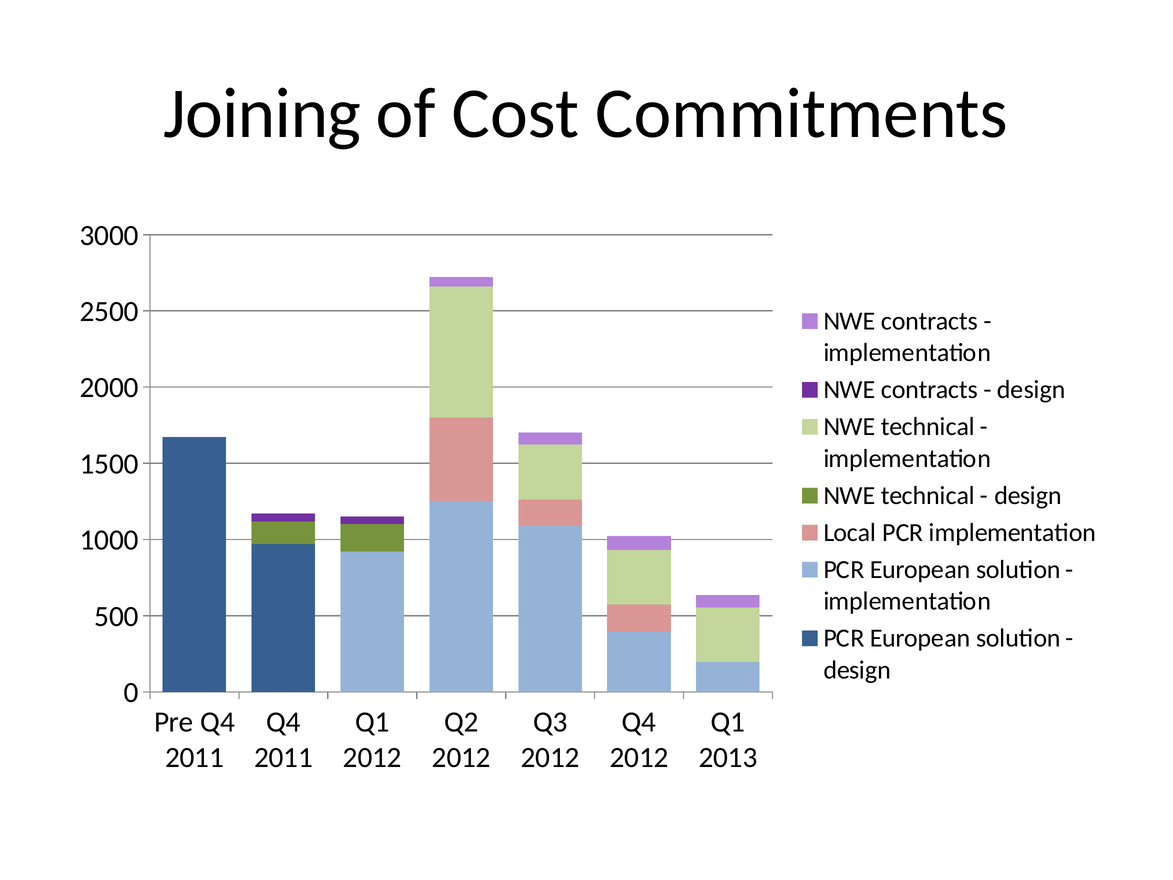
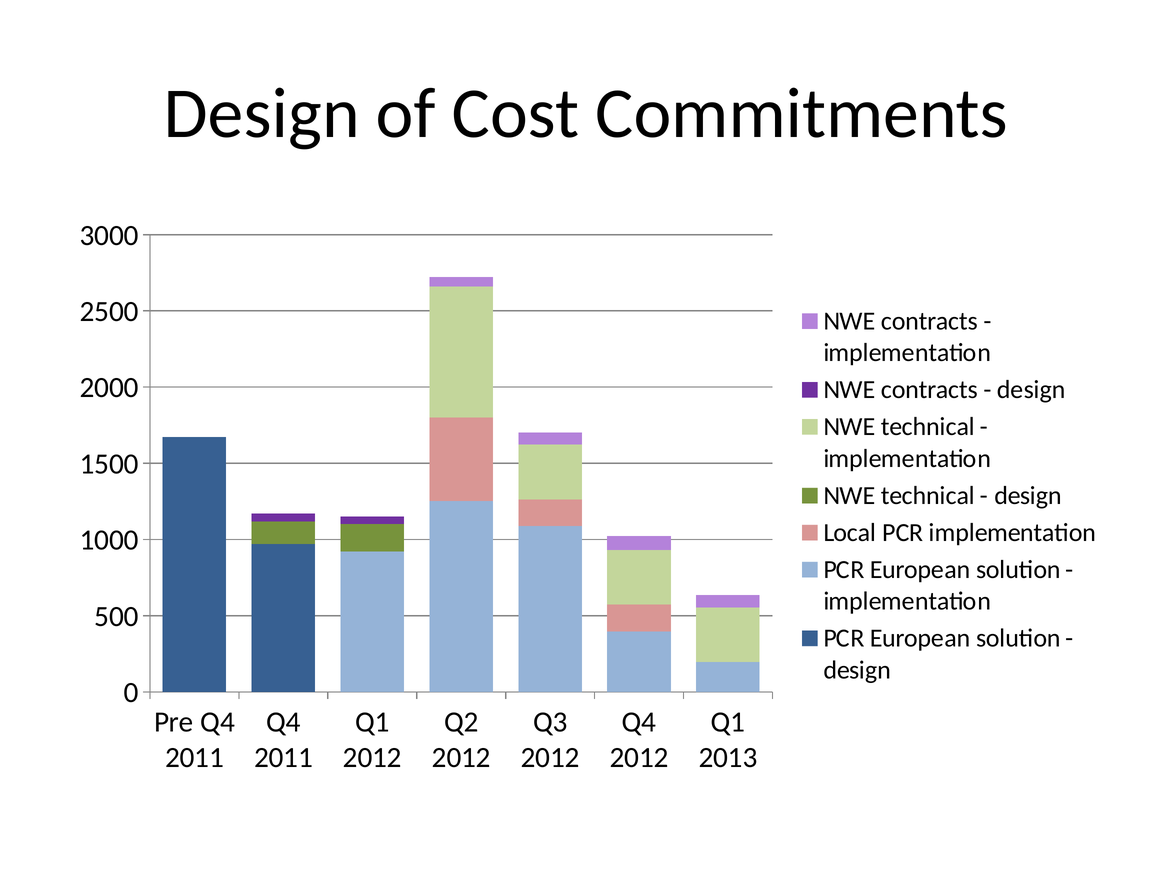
Joining: Joining -> Design (262, 114)
